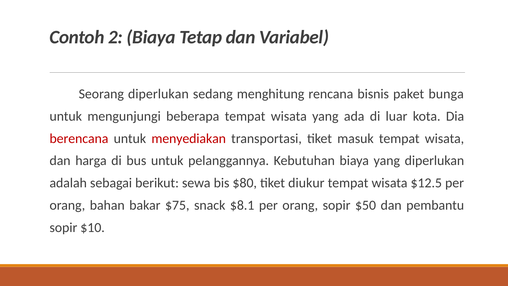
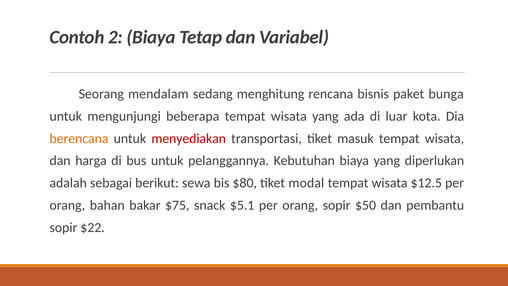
Seorang diperlukan: diperlukan -> mendalam (158, 94)
berencana colour: red -> orange (79, 138)
diukur: diukur -> modal (306, 183)
$8.1: $8.1 -> $5.1 (242, 205)
$10: $10 -> $22 (93, 227)
